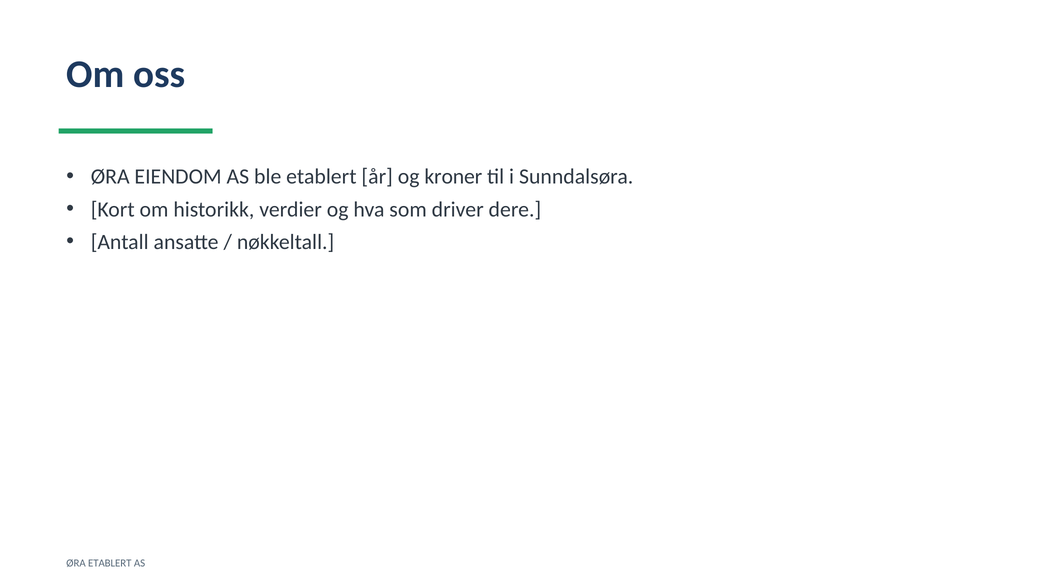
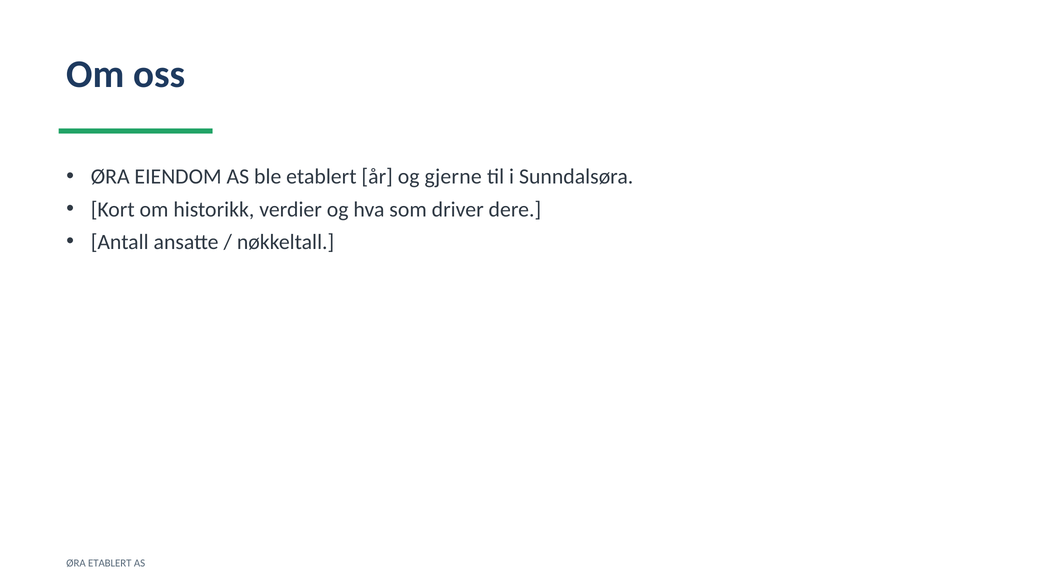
kroner: kroner -> gjerne (453, 177)
